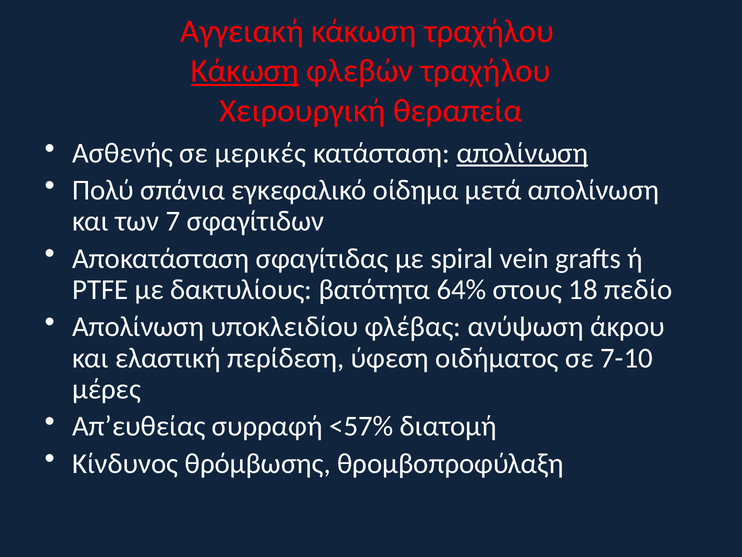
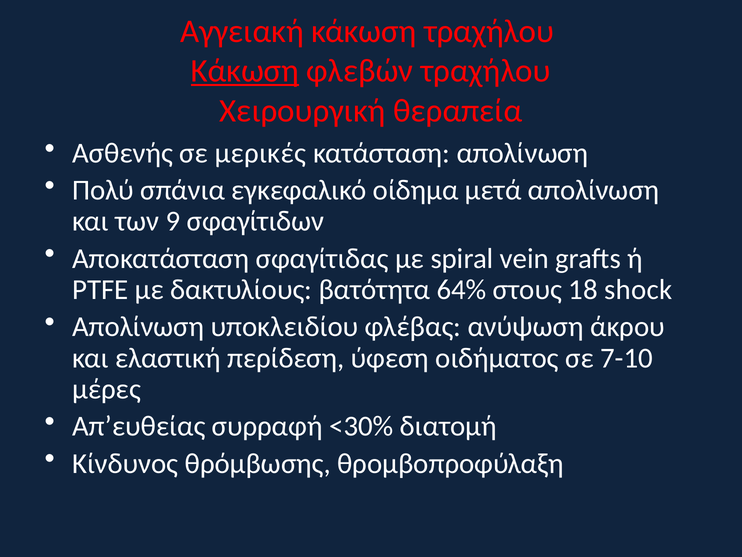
απολίνωση underline: present -> none (522, 153)
7: 7 -> 9 (173, 221)
πεδίο: πεδίο -> shock (638, 289)
<57%: <57% -> <30% (361, 426)
